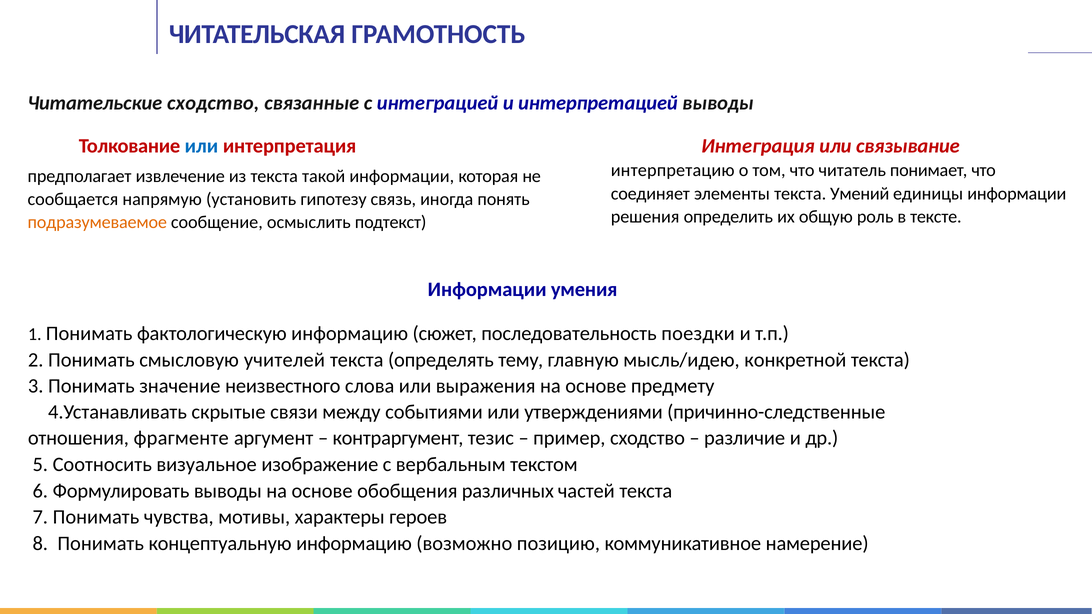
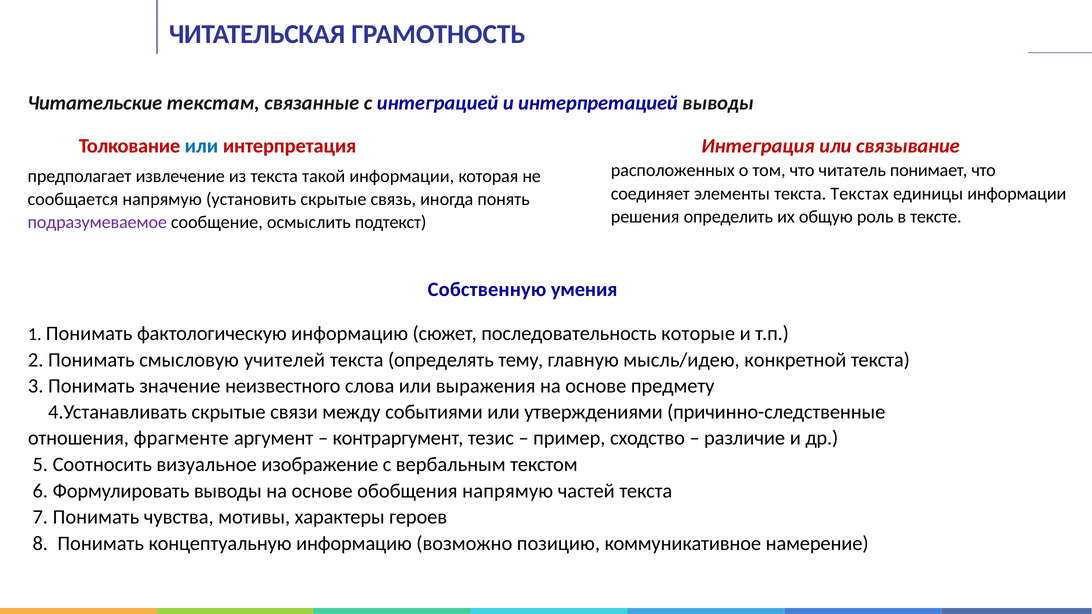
Читательские сходство: сходство -> текстам (213, 103)
интерпретацию: интерпретацию -> расположенных (673, 170)
Умений: Умений -> Текстах (860, 194)
установить гипотезу: гипотезу -> скрытые (333, 199)
подразумеваемое colour: orange -> purple (97, 223)
Информации: Информации -> Собственную (487, 290)
поездки: поездки -> которые (698, 333)
обобщения различных: различных -> напрямую (508, 491)
